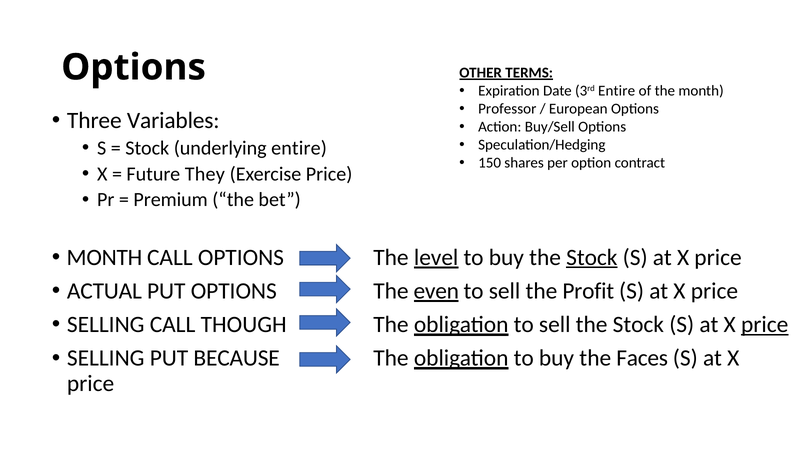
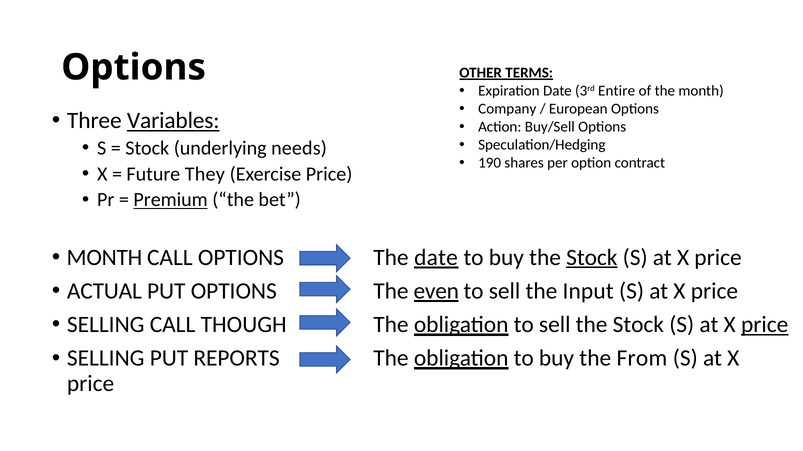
Professor: Professor -> Company (507, 109)
Variables underline: none -> present (173, 121)
underlying entire: entire -> needs (299, 148)
150: 150 -> 190 (490, 163)
Premium underline: none -> present (171, 200)
The level: level -> date (436, 258)
Profit: Profit -> Input (588, 291)
BECAUSE: BECAUSE -> REPORTS (237, 359)
Faces: Faces -> From (642, 359)
